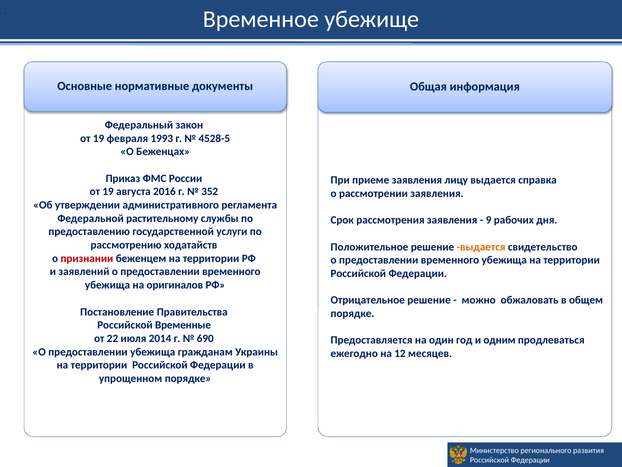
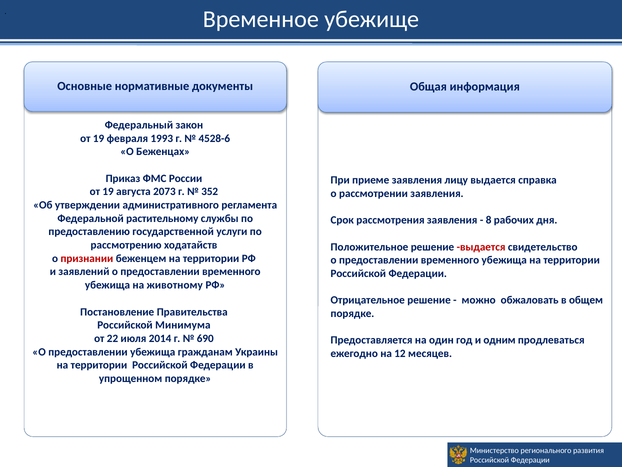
4528-5: 4528-5 -> 4528-6 (214, 138)
2016: 2016 -> 2073 (164, 192)
9: 9 -> 8 (489, 220)
выдается colour: orange -> red (481, 247)
оригиналов: оригиналов -> животному (175, 285)
Временные: Временные -> Минимума (183, 325)
